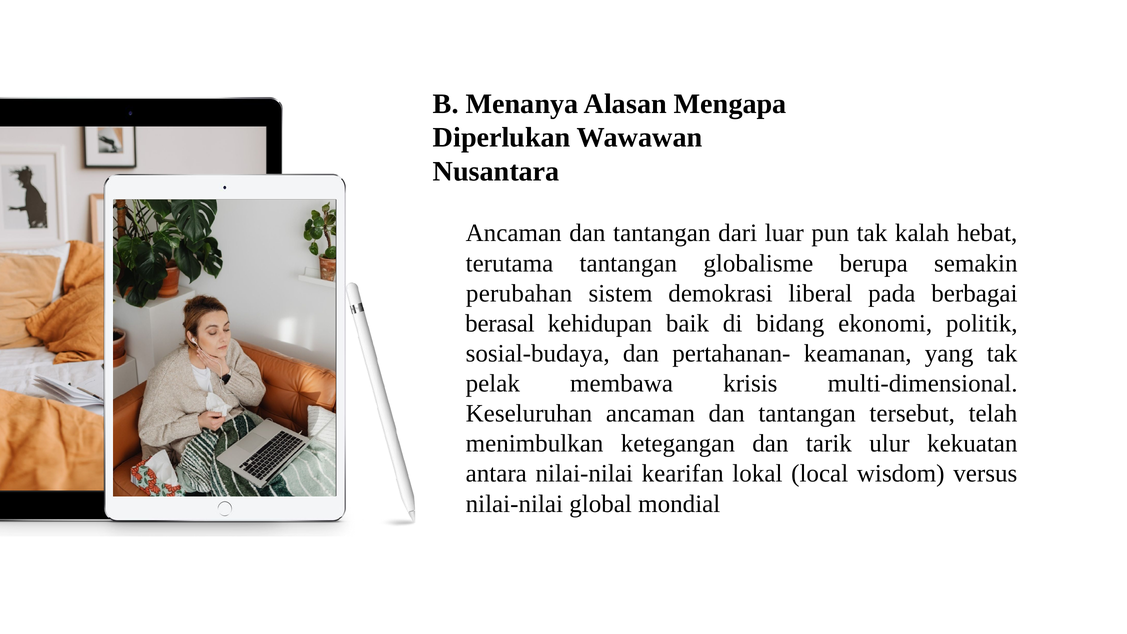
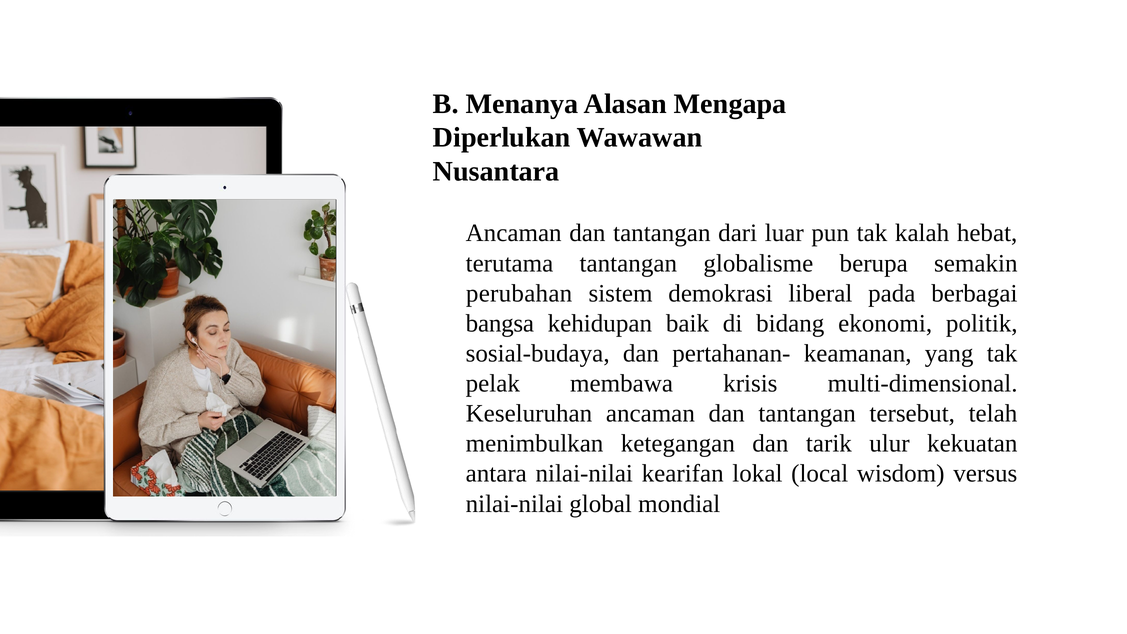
berasal: berasal -> bangsa (500, 323)
